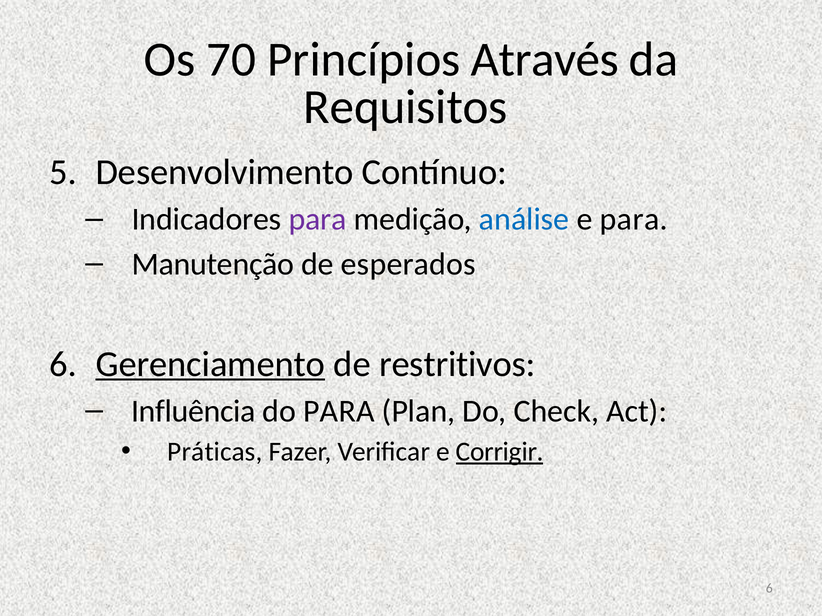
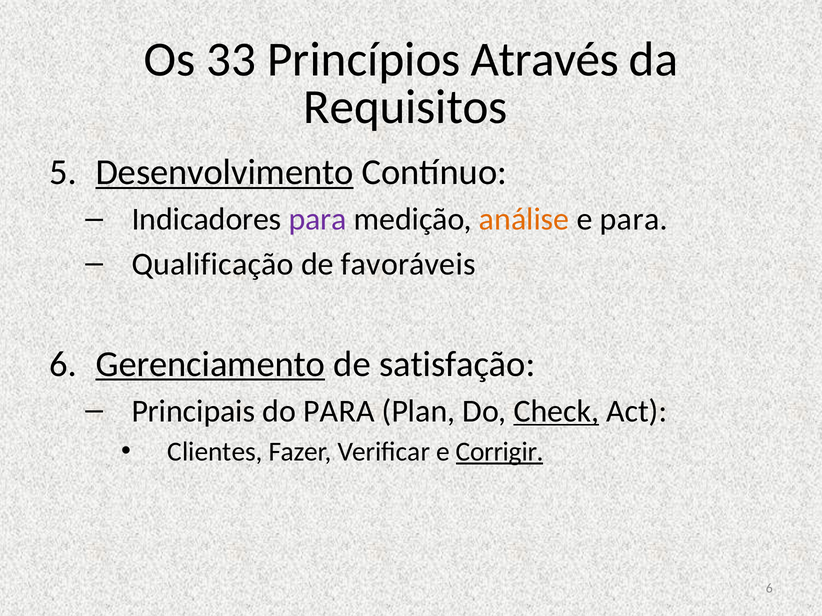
70: 70 -> 33 (231, 60)
Desenvolvimento underline: none -> present (225, 172)
análise colour: blue -> orange (524, 220)
Manutenção: Manutenção -> Qualificação (213, 264)
esperados: esperados -> favoráveis (408, 264)
restritivos: restritivos -> satisfação (457, 364)
Influência: Influência -> Principais (193, 411)
Check underline: none -> present (556, 411)
Práticas: Práticas -> Clientes (215, 452)
